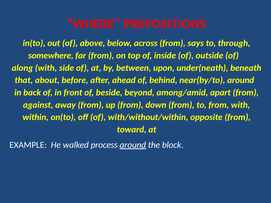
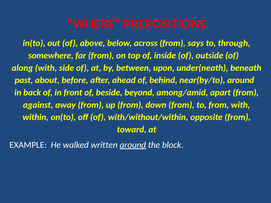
that: that -> past (24, 80)
process: process -> written (104, 145)
